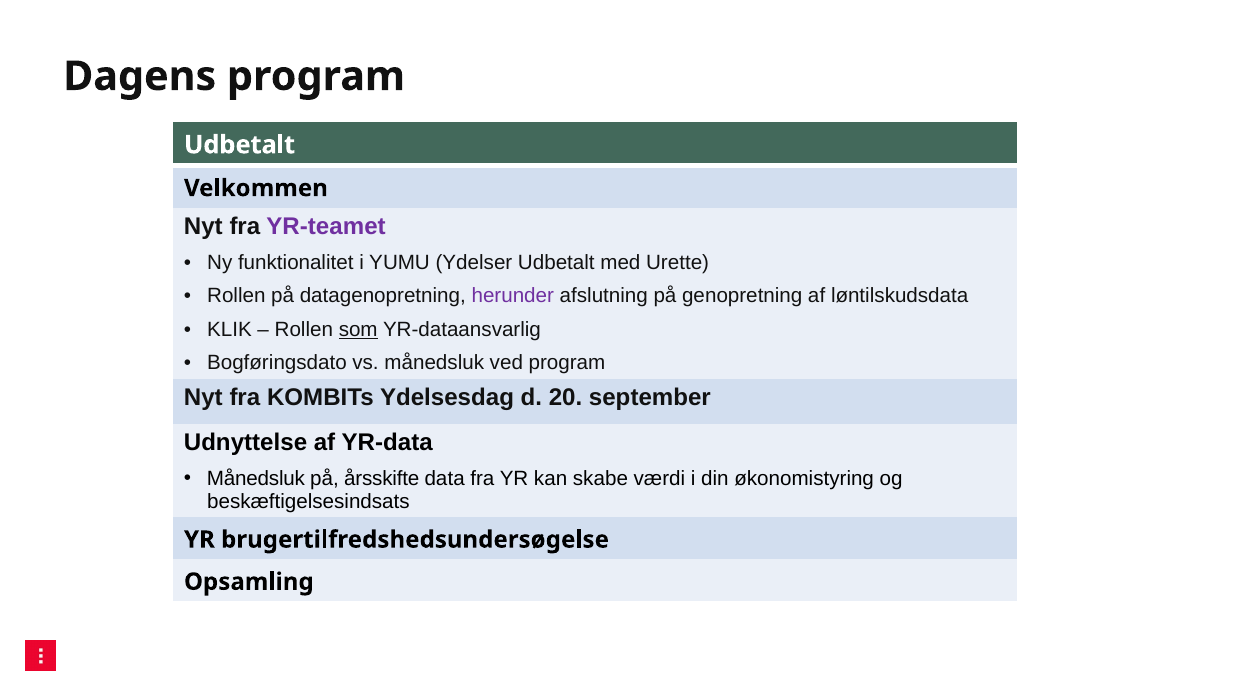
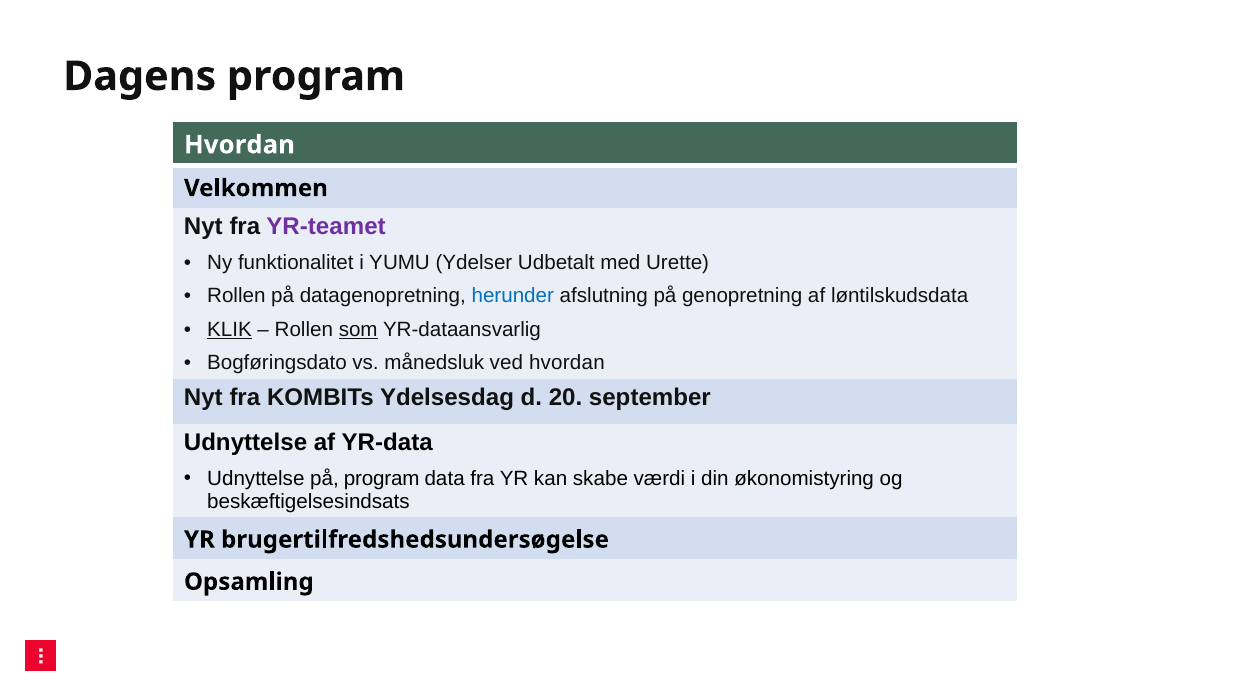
Udbetalt: Udbetalt -> Hvordan (239, 145)
herunder colour: purple -> blue (513, 296)
KLIK underline: none -> present (230, 329)
ved program: program -> hvordan (567, 363)
Månedsluk: Månedsluk -> Udnyttelse (256, 478)
på årsskifte: årsskifte -> program (382, 478)
